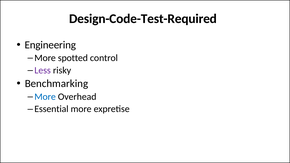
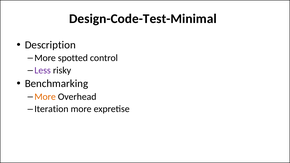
Design-Code-Test-Required: Design-Code-Test-Required -> Design-Code-Test-Minimal (143, 19)
Engineering: Engineering -> Description (50, 45)
More colour: blue -> orange (45, 97)
Essential: Essential -> Iteration (51, 109)
